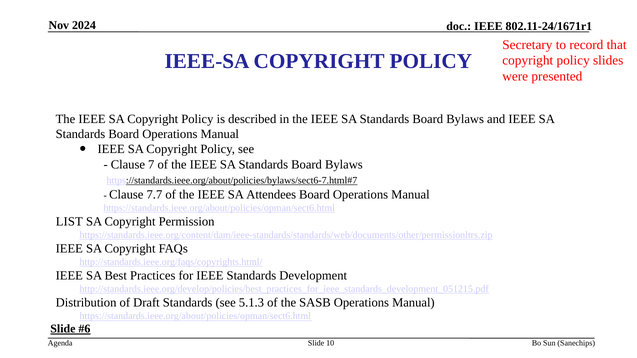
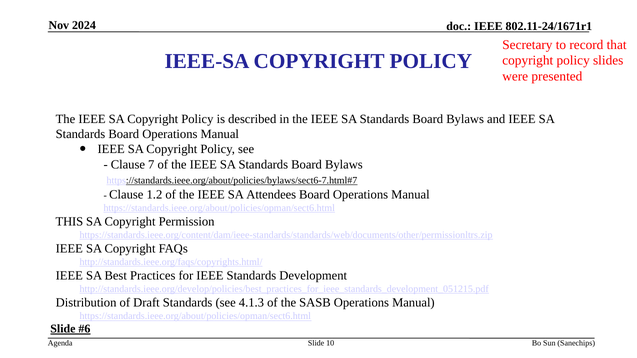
7.7: 7.7 -> 1.2 (154, 195)
LIST: LIST -> THIS (69, 222)
5.1.3: 5.1.3 -> 4.1.3 (251, 303)
